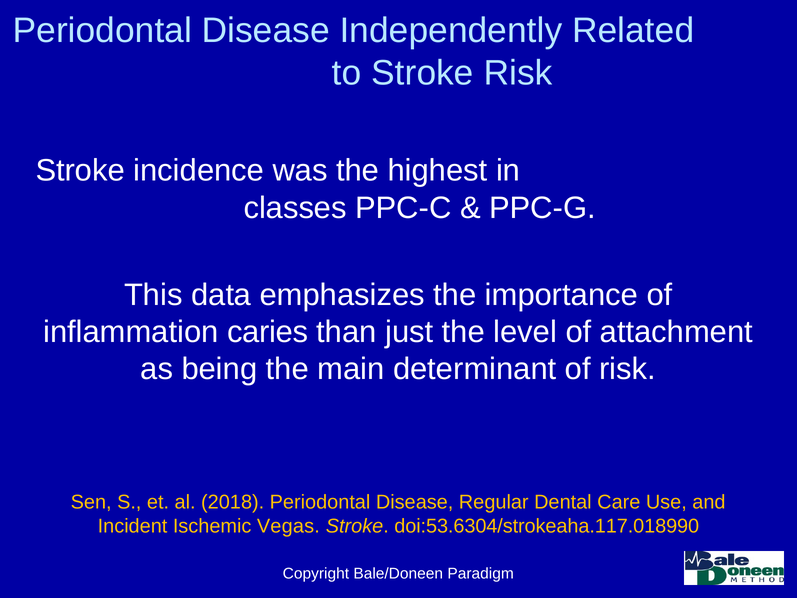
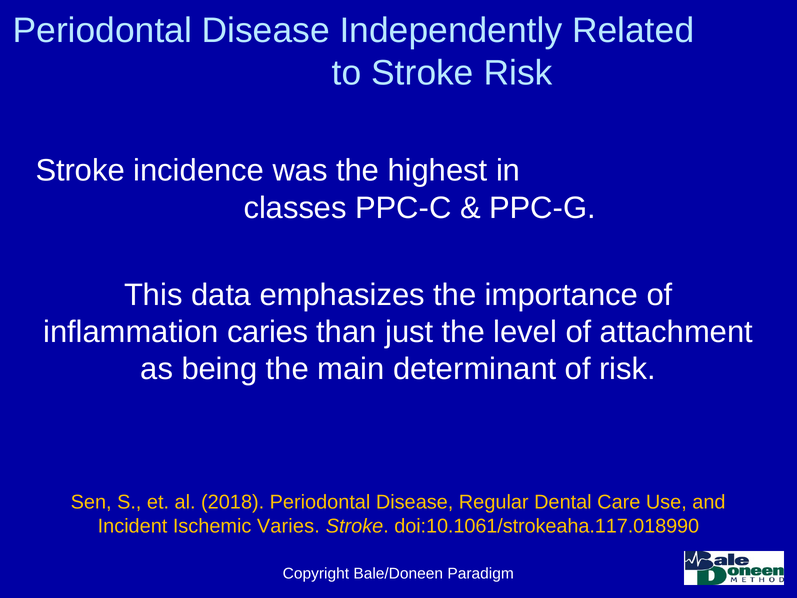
Vegas: Vegas -> Varies (288, 526)
doi:53.6304/strokeaha.117.018990: doi:53.6304/strokeaha.117.018990 -> doi:10.1061/strokeaha.117.018990 (547, 526)
